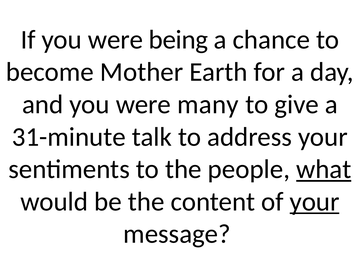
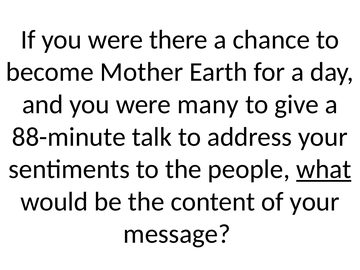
being: being -> there (178, 40)
31-minute: 31-minute -> 88-minute (69, 137)
your underline: present -> none (315, 202)
